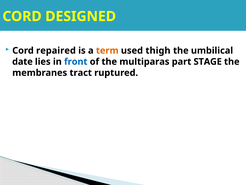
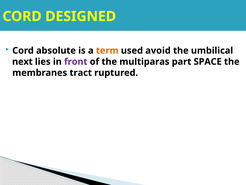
repaired: repaired -> absolute (56, 50)
thigh: thigh -> avoid (158, 50)
date: date -> next (22, 62)
front colour: blue -> purple (76, 62)
STAGE: STAGE -> SPACE (208, 62)
